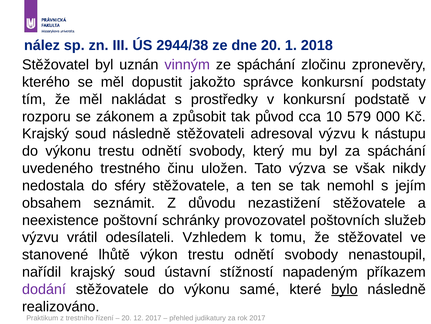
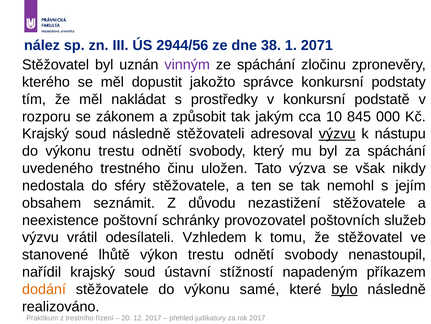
2944/38: 2944/38 -> 2944/56 (182, 45)
dne 20: 20 -> 38 (271, 45)
2018: 2018 -> 2071 (317, 45)
původ: původ -> jakým (274, 116)
579: 579 -> 845 (359, 116)
výzvu underline: none -> present (337, 134)
dodání colour: purple -> orange (44, 289)
